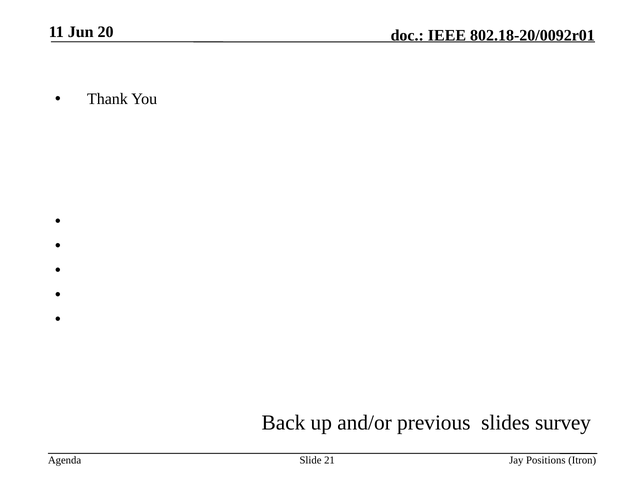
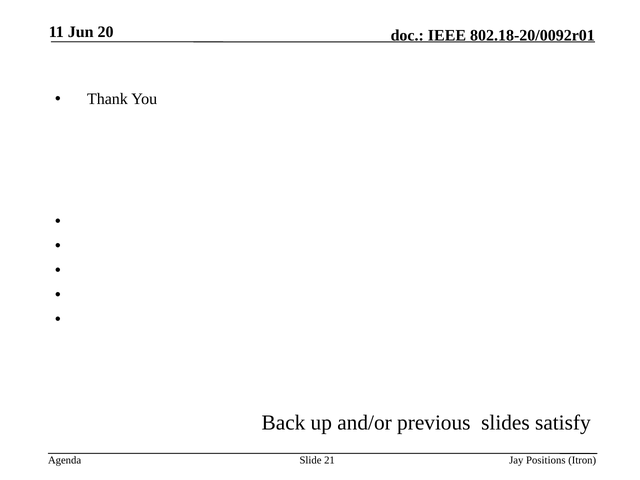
survey: survey -> satisfy (563, 423)
